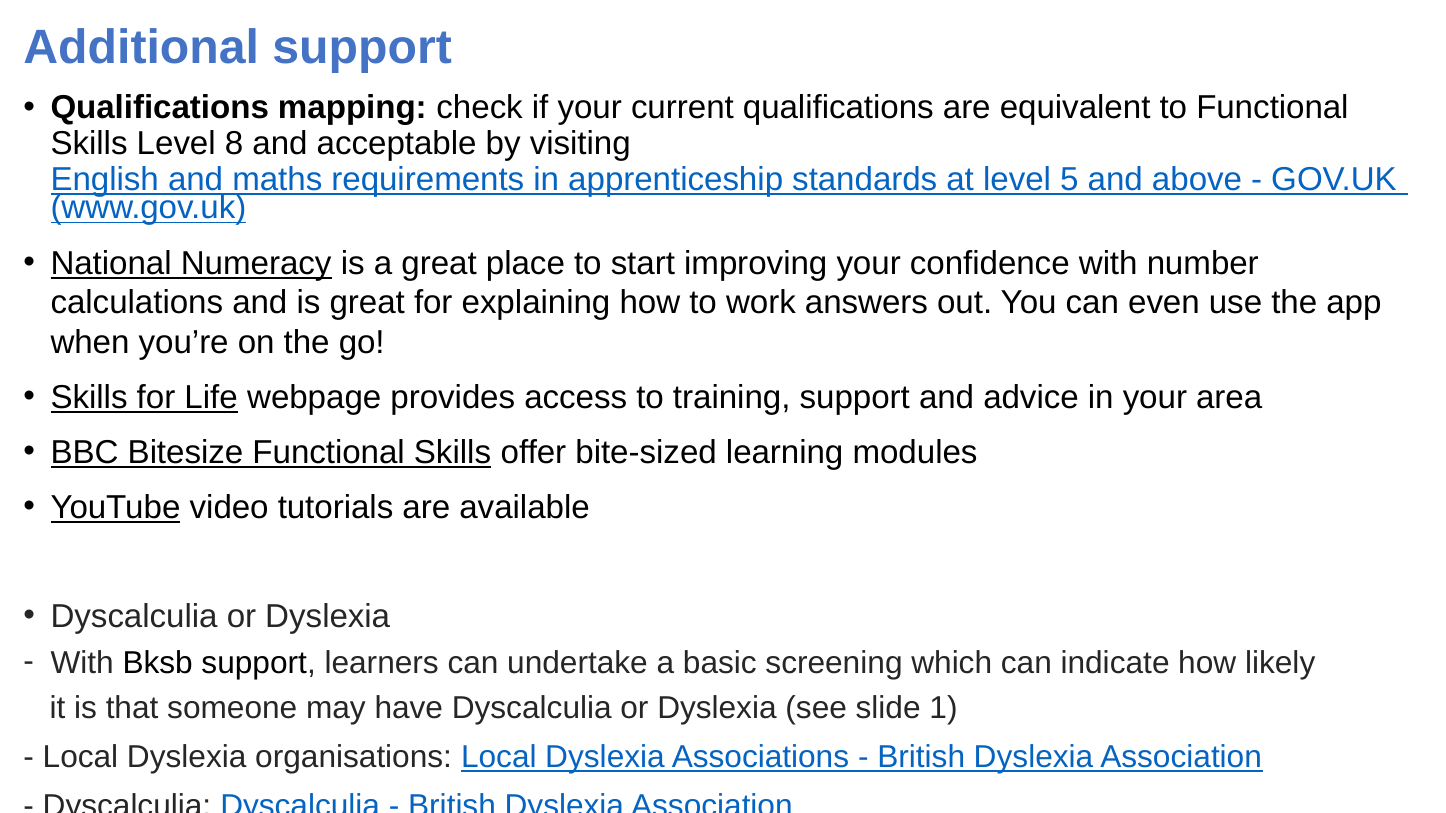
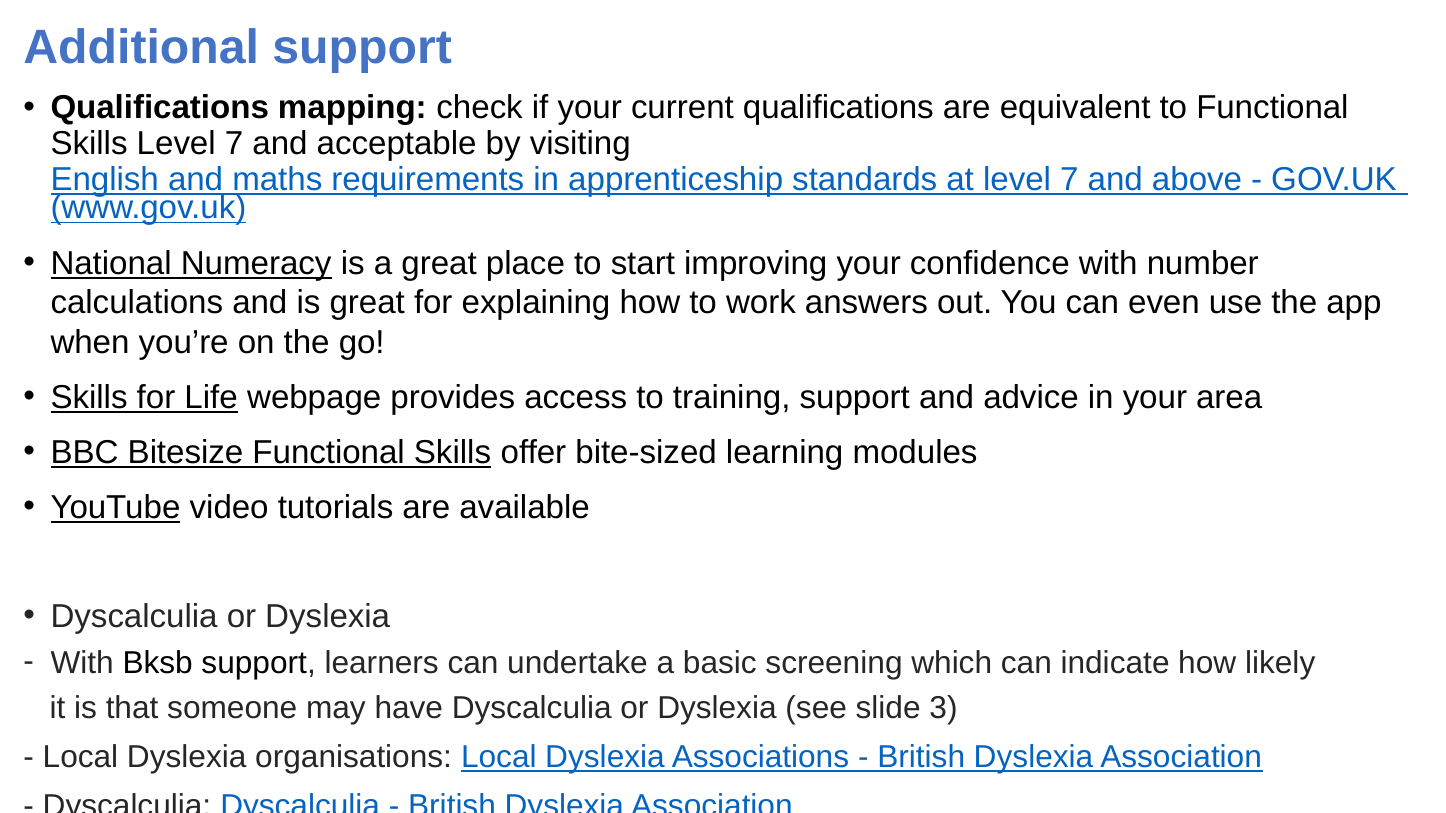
Skills Level 8: 8 -> 7 (234, 144)
at level 5: 5 -> 7 (1069, 179)
1: 1 -> 3 (943, 709)
